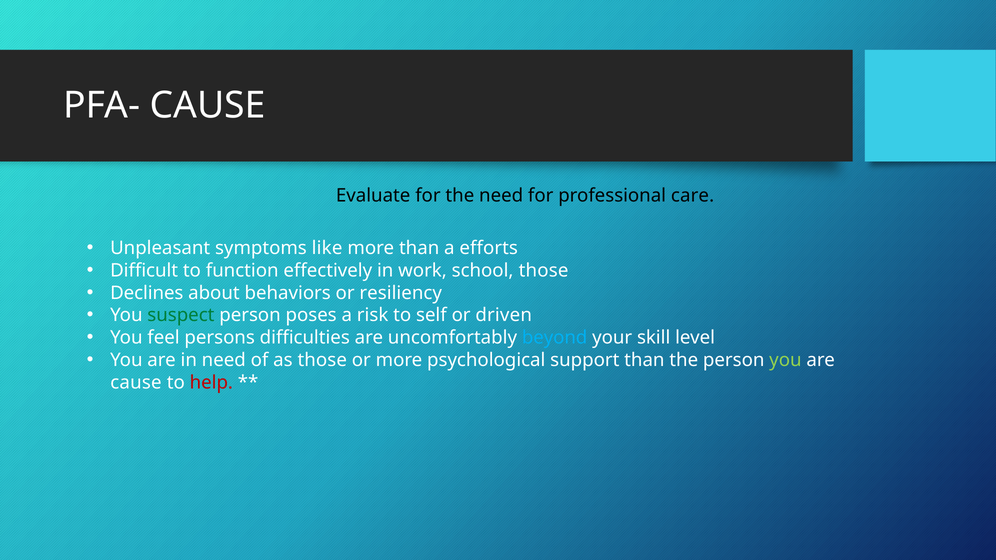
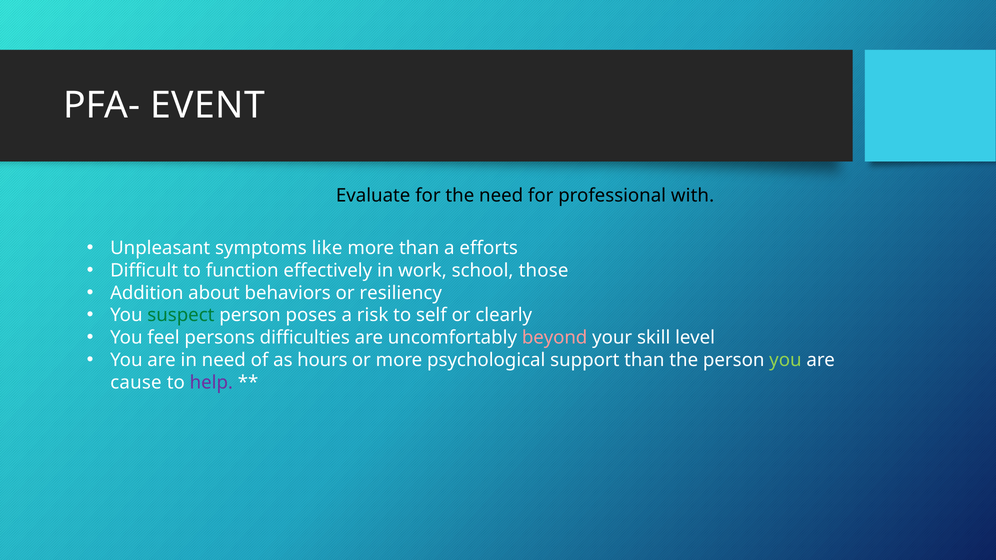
PFA- CAUSE: CAUSE -> EVENT (208, 105)
care: care -> with (693, 195)
Declines: Declines -> Addition (147, 293)
driven: driven -> clearly (504, 315)
beyond colour: light blue -> pink (555, 338)
as those: those -> hours (322, 360)
help colour: red -> purple (211, 383)
